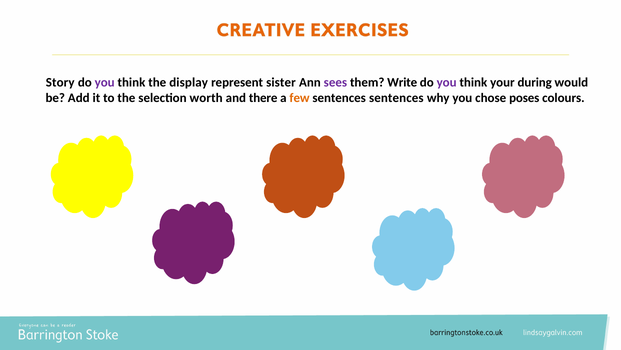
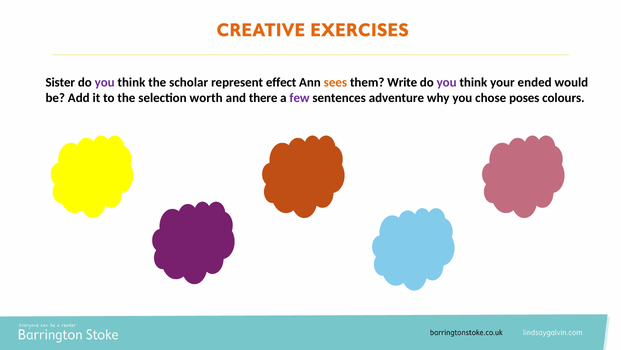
Story: Story -> Sister (60, 82)
display: display -> scholar (189, 82)
sister: sister -> effect (281, 82)
sees colour: purple -> orange (335, 82)
during: during -> ended (535, 82)
few colour: orange -> purple (300, 98)
sentences sentences: sentences -> adventure (396, 98)
